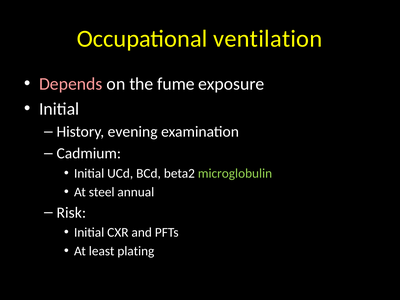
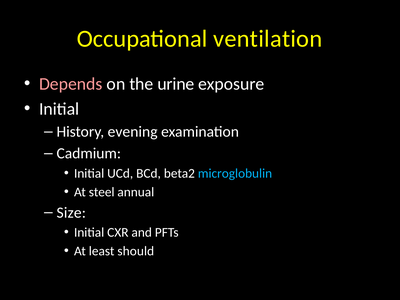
fume: fume -> urine (176, 84)
microglobulin colour: light green -> light blue (235, 173)
Risk: Risk -> Size (71, 213)
plating: plating -> should (136, 251)
